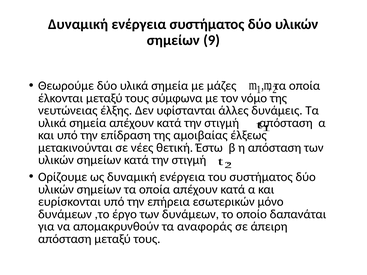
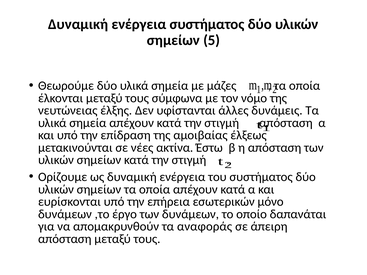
9: 9 -> 5 (212, 40)
θετική: θετική -> ακτίνα (175, 148)
